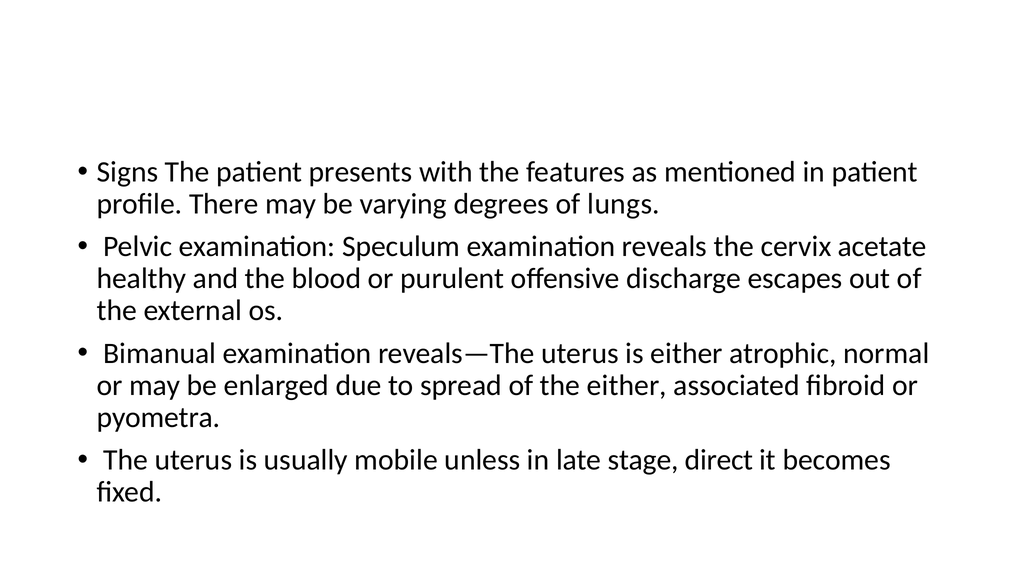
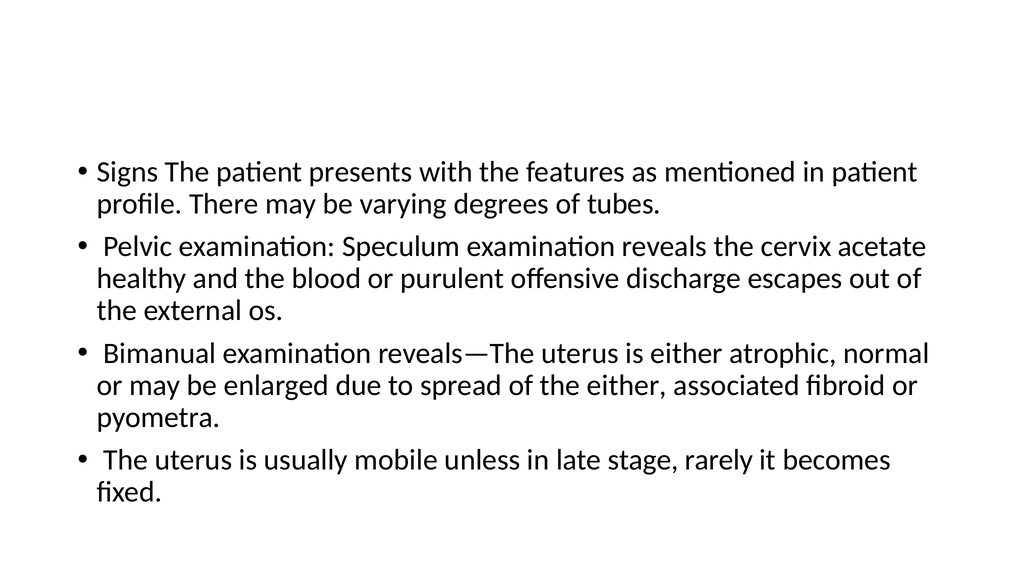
lungs: lungs -> tubes (624, 204)
direct: direct -> rarely (719, 461)
